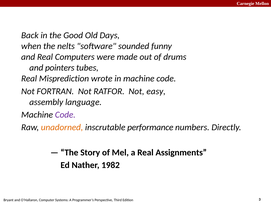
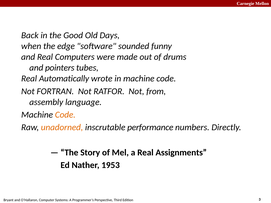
nelts: nelts -> edge (66, 46)
Misprediction: Misprediction -> Automatically (64, 79)
easy: easy -> from (156, 91)
Code colour: purple -> orange (65, 115)
1982: 1982 -> 1953 (111, 165)
